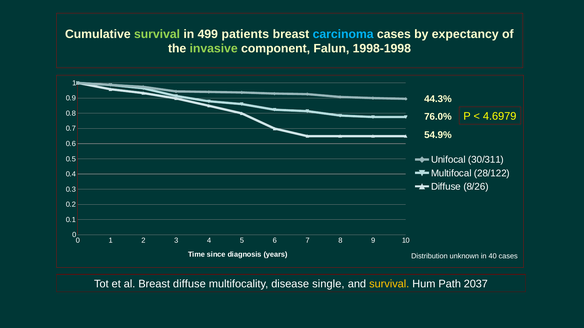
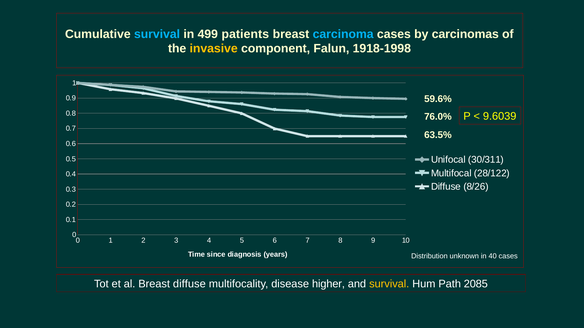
survival colour: light green -> light blue (157, 34)
expectancy: expectancy -> carcinomas (465, 34)
invasive colour: light green -> yellow (214, 49)
1998-1998: 1998-1998 -> 1918-1998 (382, 49)
44.3%: 44.3% -> 59.6% (438, 99)
4.6979: 4.6979 -> 9.6039 (500, 116)
54.9%: 54.9% -> 63.5% (438, 135)
single: single -> higher (328, 284)
2037: 2037 -> 2085 (476, 284)
